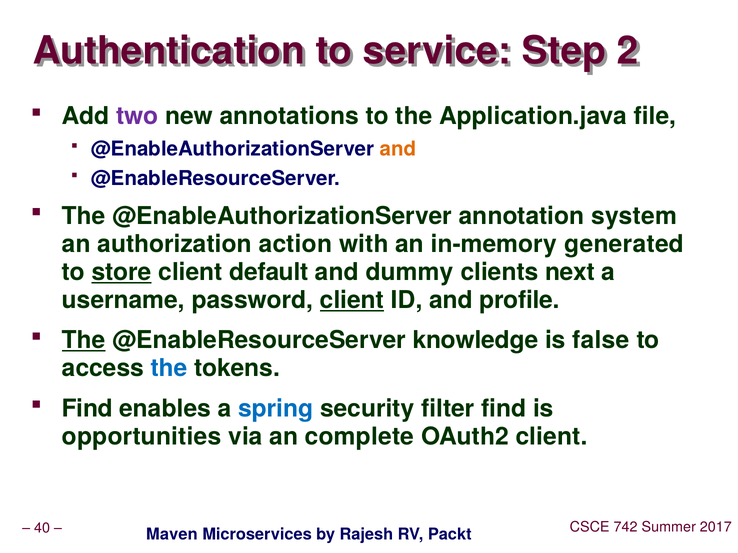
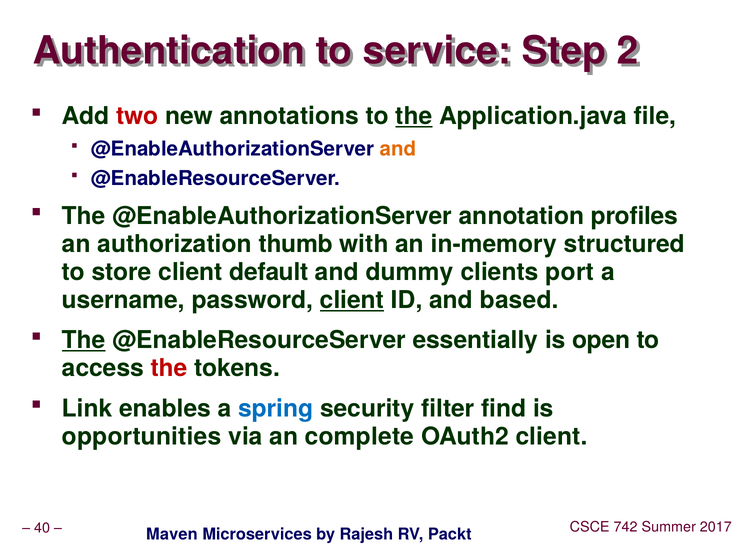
two colour: purple -> red (137, 116)
the underline: none -> present (414, 116)
system: system -> profiles (634, 216)
action: action -> thumb (296, 244)
generated: generated -> structured (624, 244)
store underline: present -> none (122, 272)
next: next -> port (570, 272)
profile: profile -> based (519, 300)
knowledge: knowledge -> essentially (475, 341)
false: false -> open (601, 341)
the colour: blue -> red (169, 369)
Find: Find -> Link (87, 409)
